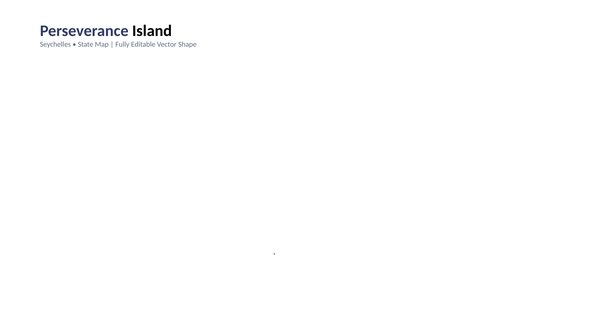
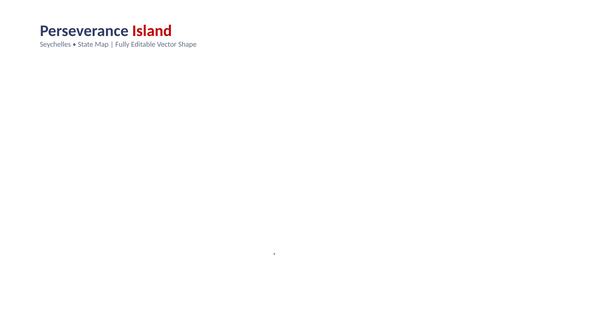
Island colour: black -> red (152, 31)
